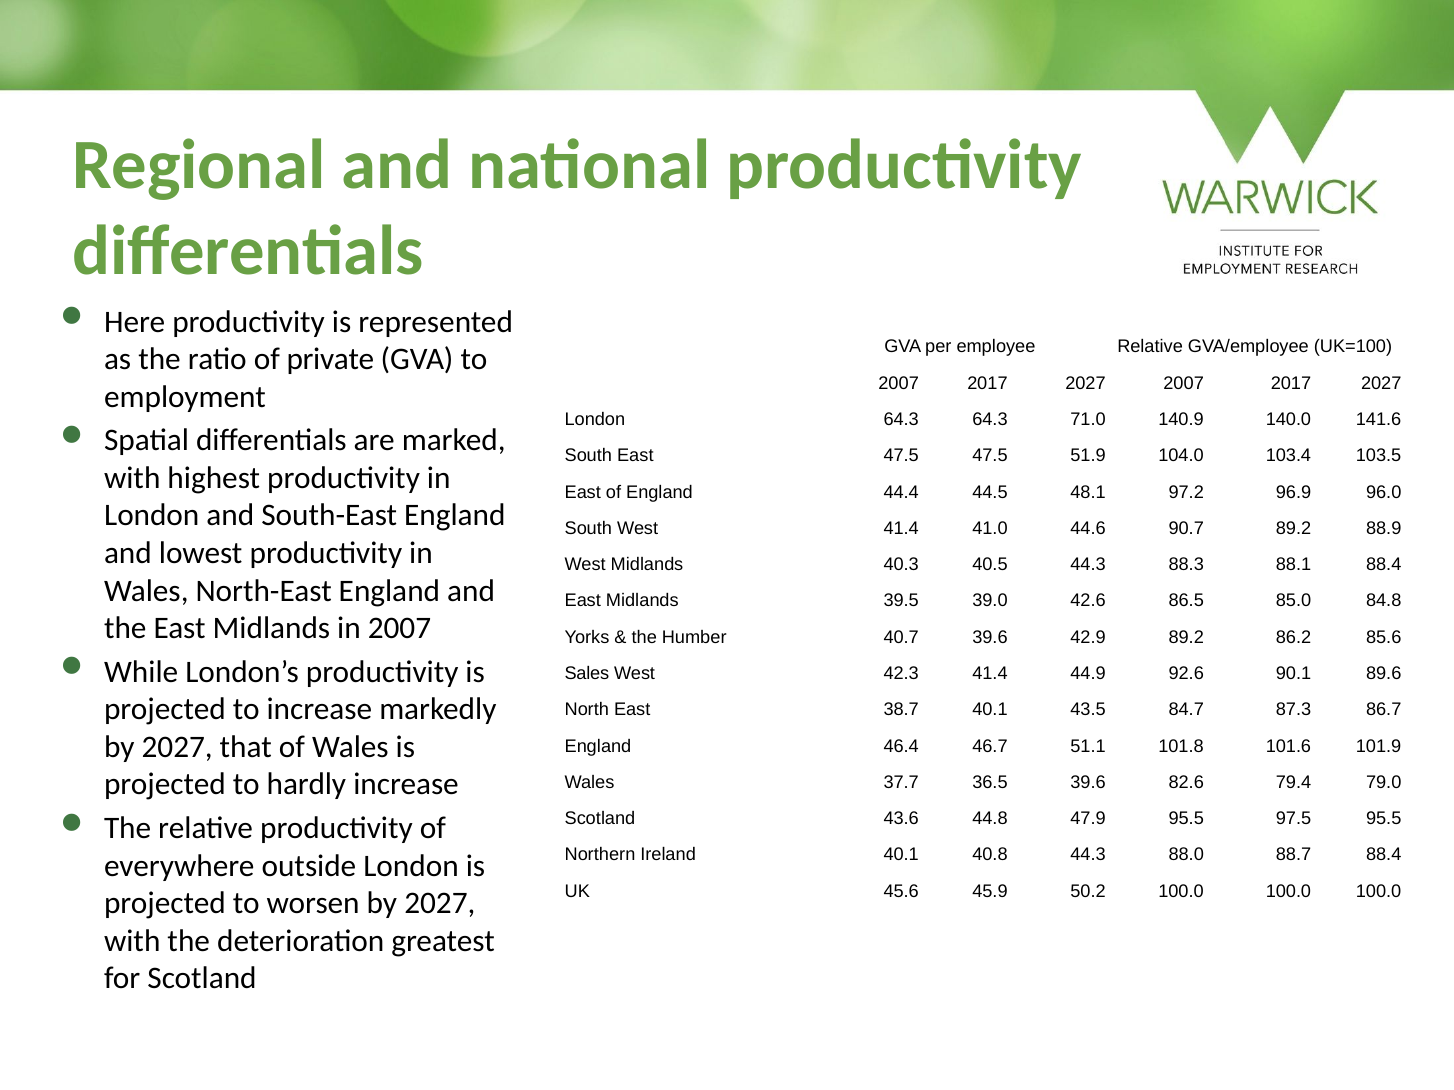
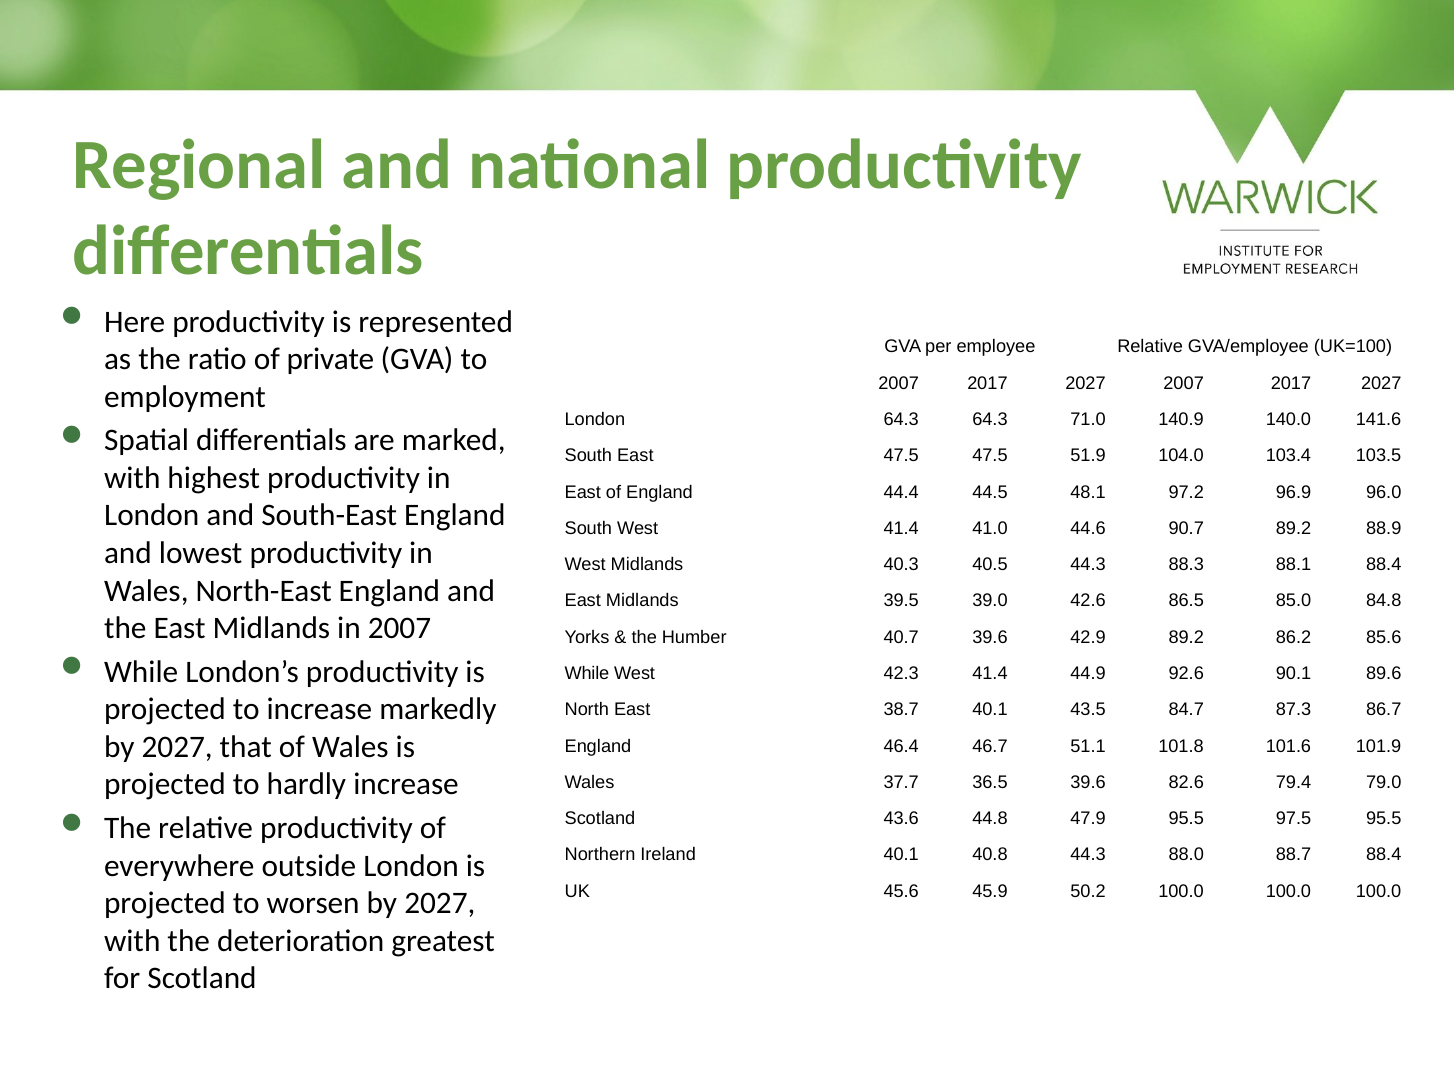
Sales: Sales -> While (587, 674)
